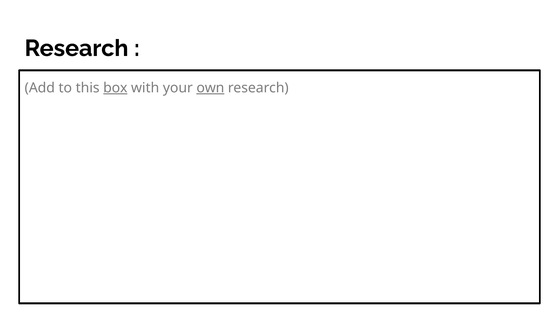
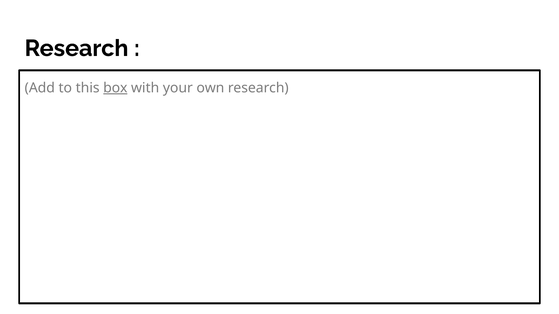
own underline: present -> none (210, 88)
